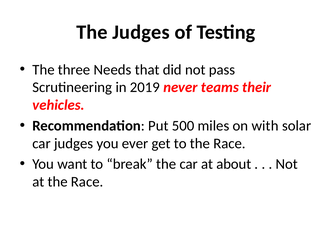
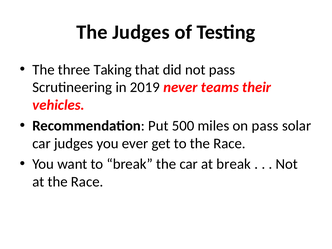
Needs: Needs -> Taking (113, 70)
on with: with -> pass (265, 126)
at about: about -> break (234, 164)
